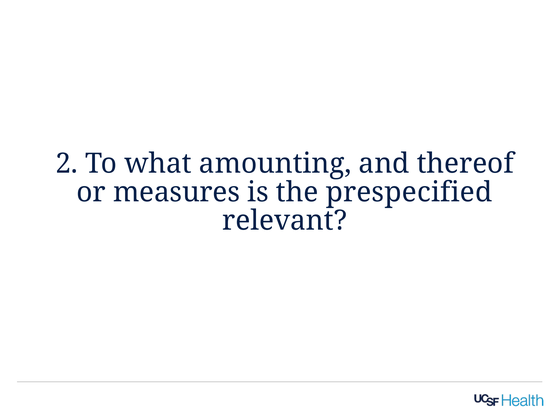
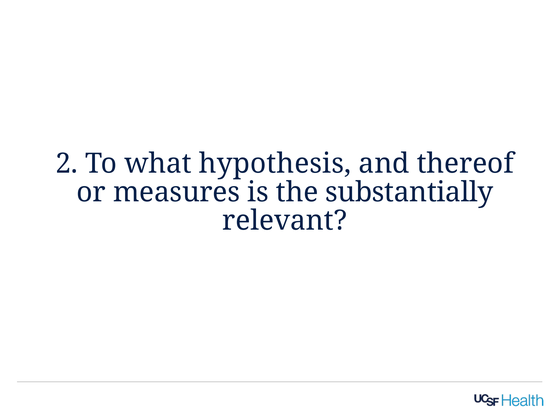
amounting: amounting -> hypothesis (275, 164)
prespecified: prespecified -> substantially (409, 192)
